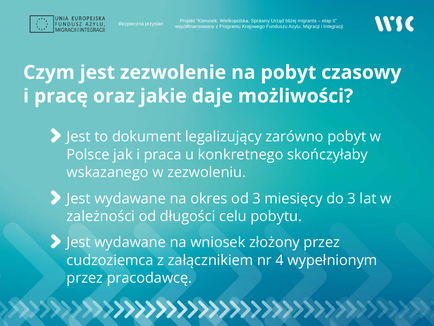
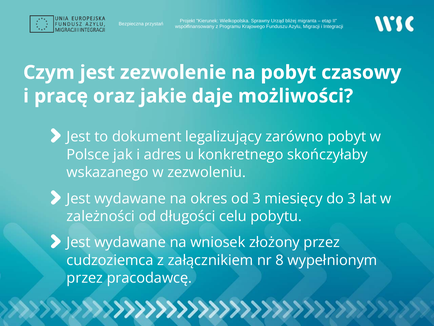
praca: praca -> adres (163, 154)
4: 4 -> 8 (280, 260)
